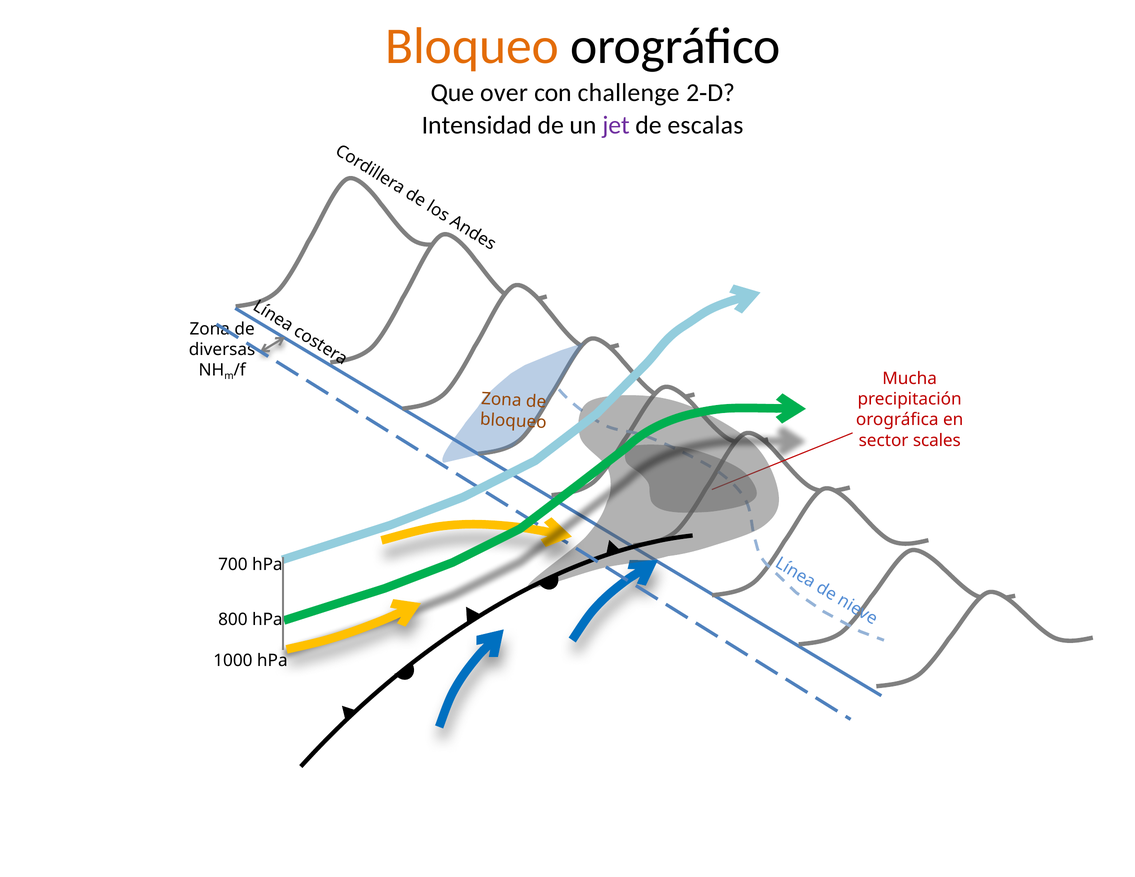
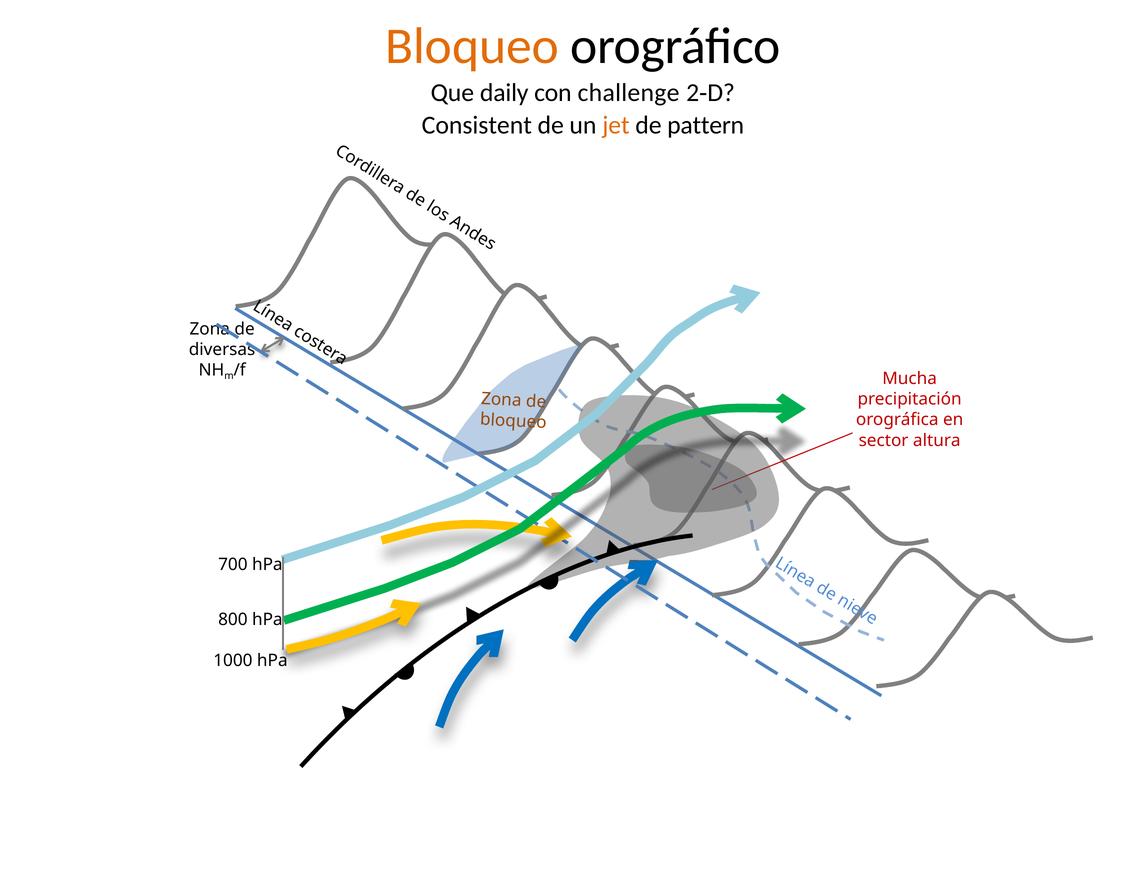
over: over -> daily (504, 93)
Intensidad: Intensidad -> Consistent (477, 125)
jet colour: purple -> orange (616, 125)
escalas: escalas -> pattern (706, 125)
scales: scales -> altura (937, 440)
